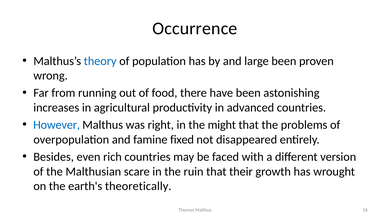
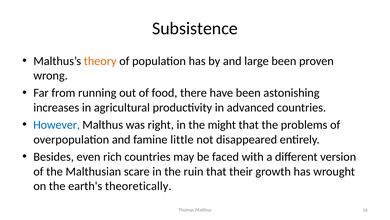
Occurrence: Occurrence -> Subsistence (195, 28)
theory colour: blue -> orange (100, 61)
fixed: fixed -> little (182, 139)
